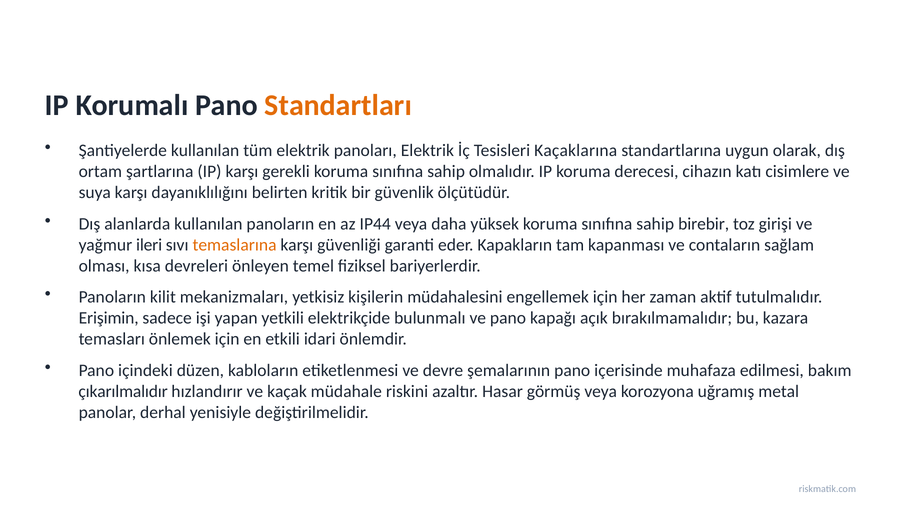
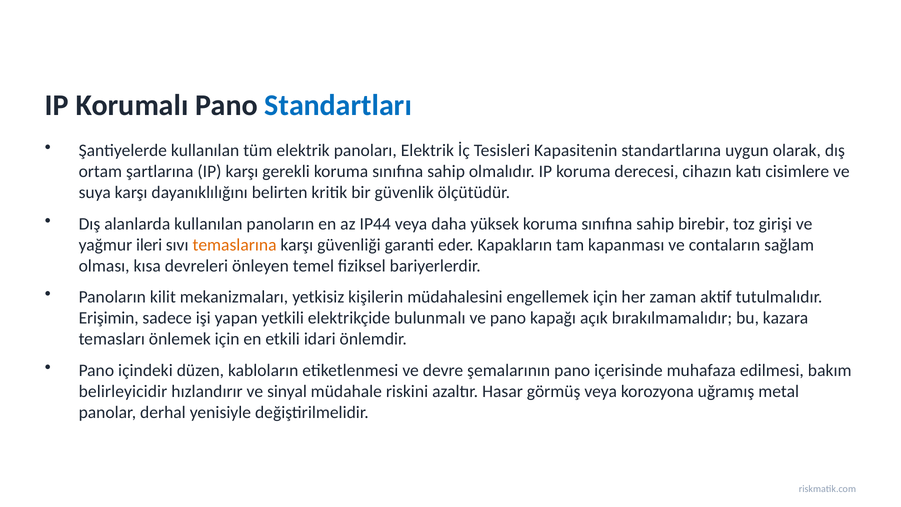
Standartları colour: orange -> blue (338, 105)
Kaçaklarına: Kaçaklarına -> Kapasitenin (576, 151)
çıkarılmalıdır: çıkarılmalıdır -> belirleyicidir (123, 391)
kaçak: kaçak -> sinyal (287, 391)
